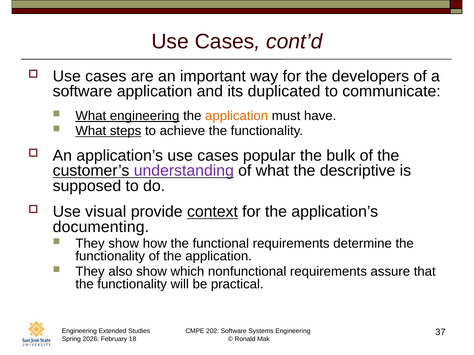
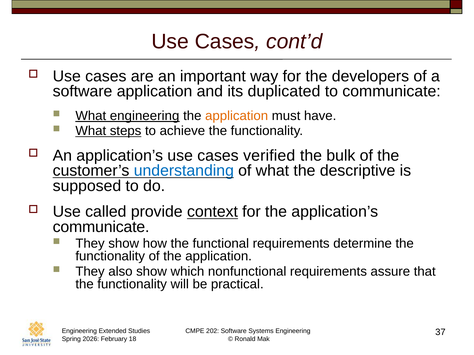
popular: popular -> verified (269, 156)
understanding colour: purple -> blue (184, 171)
visual: visual -> called (106, 212)
documenting: documenting -> communicate (101, 227)
